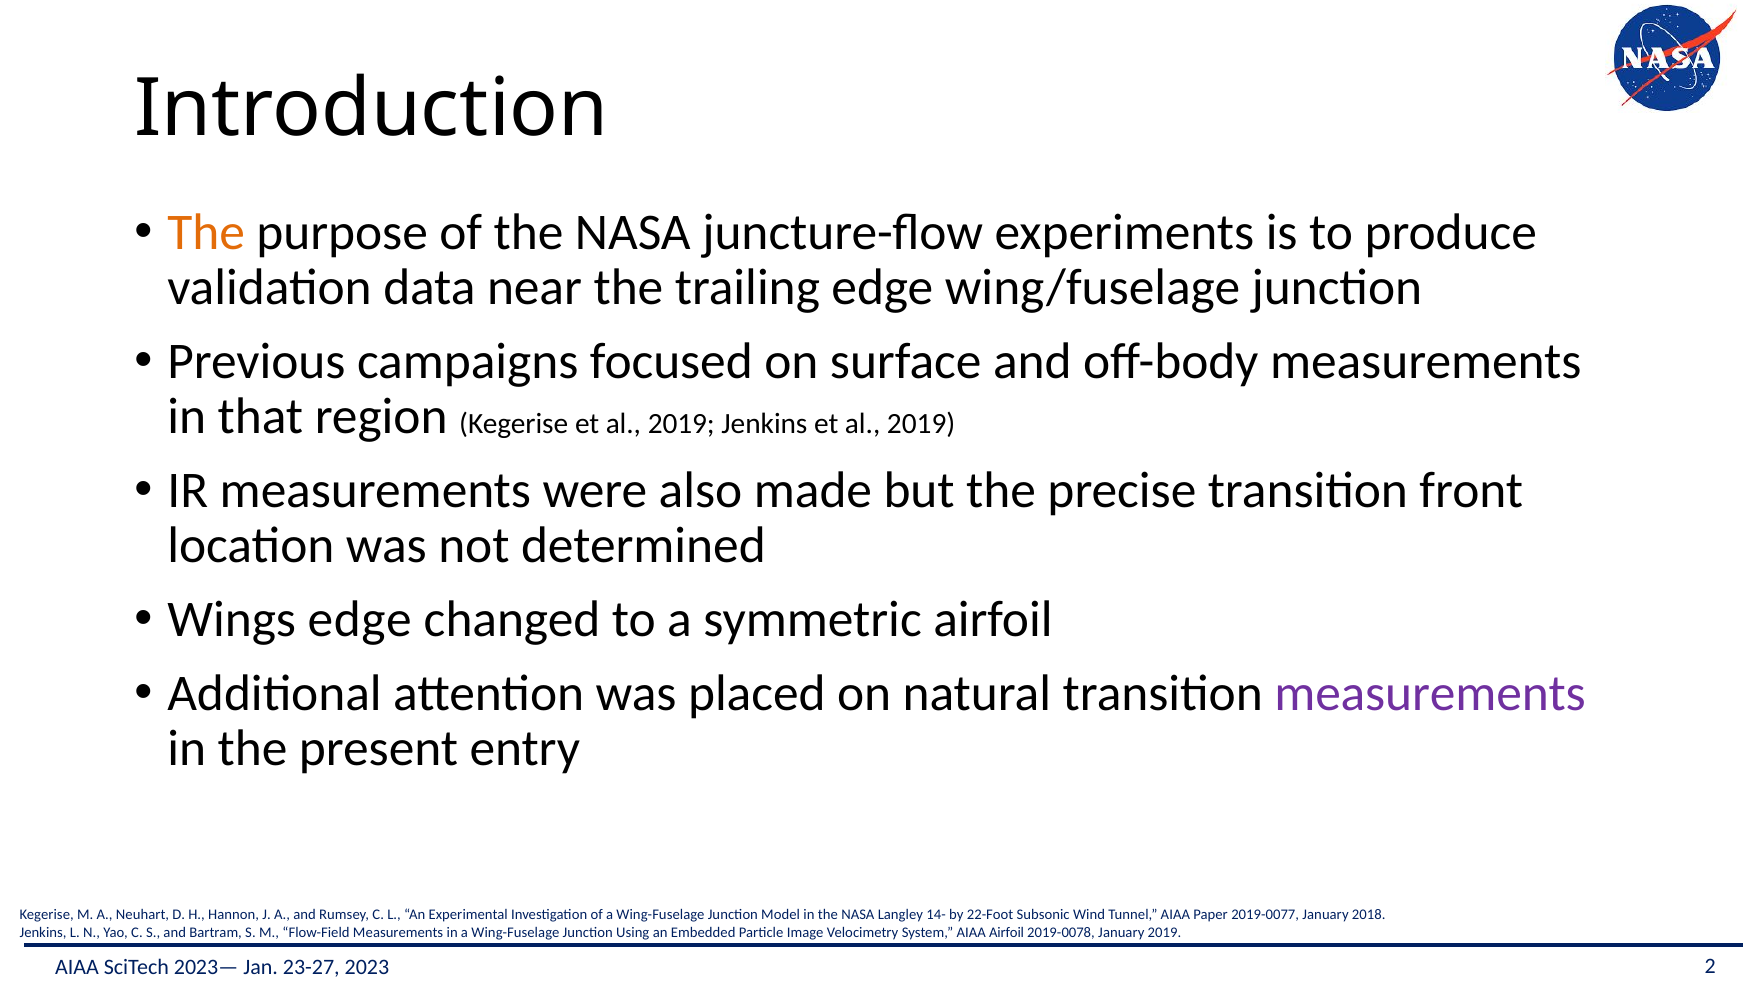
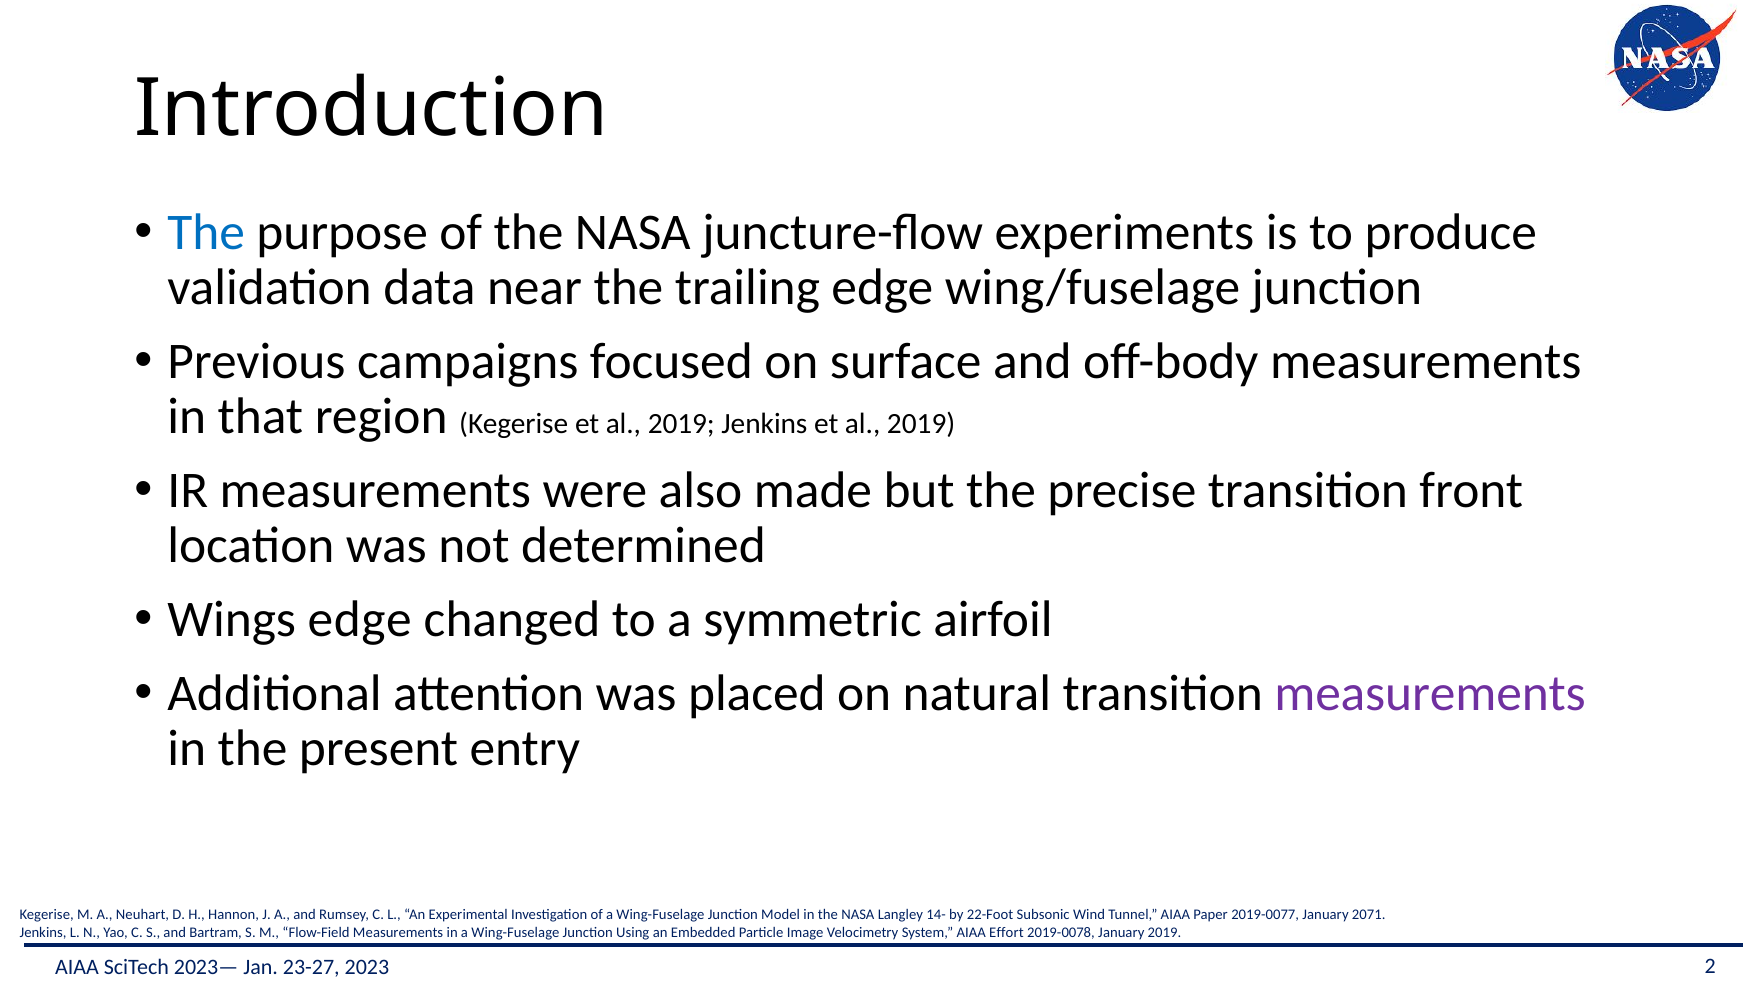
The colour: orange -> blue (206, 232)
2018: 2018 -> 2071 (1369, 916)
AIAA Airfoil: Airfoil -> Effort (1006, 933)
